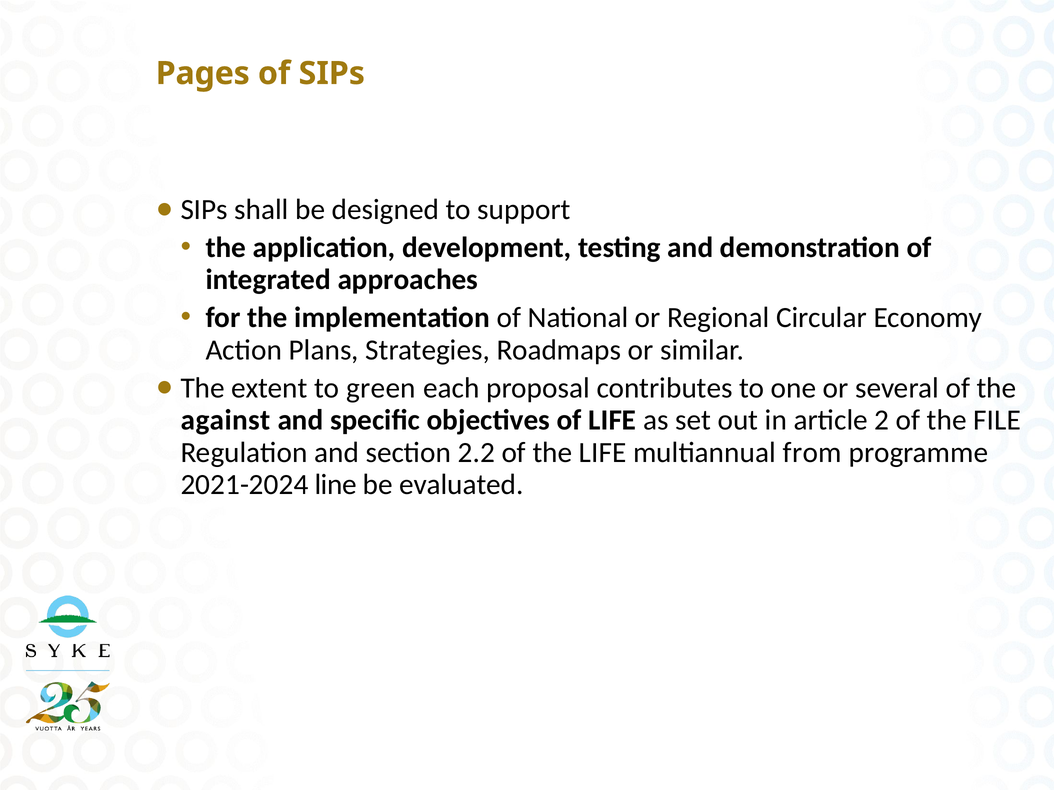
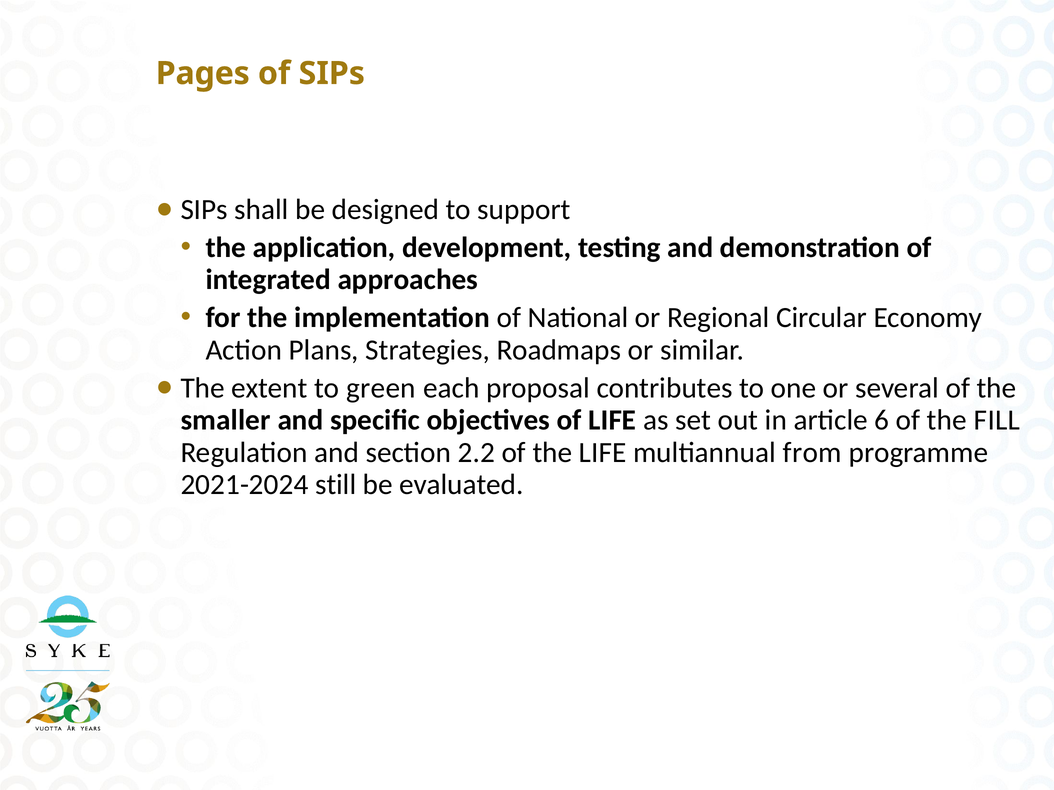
against: against -> smaller (226, 420)
2: 2 -> 6 (882, 420)
FILE: FILE -> FILL (997, 420)
line: line -> still (336, 485)
